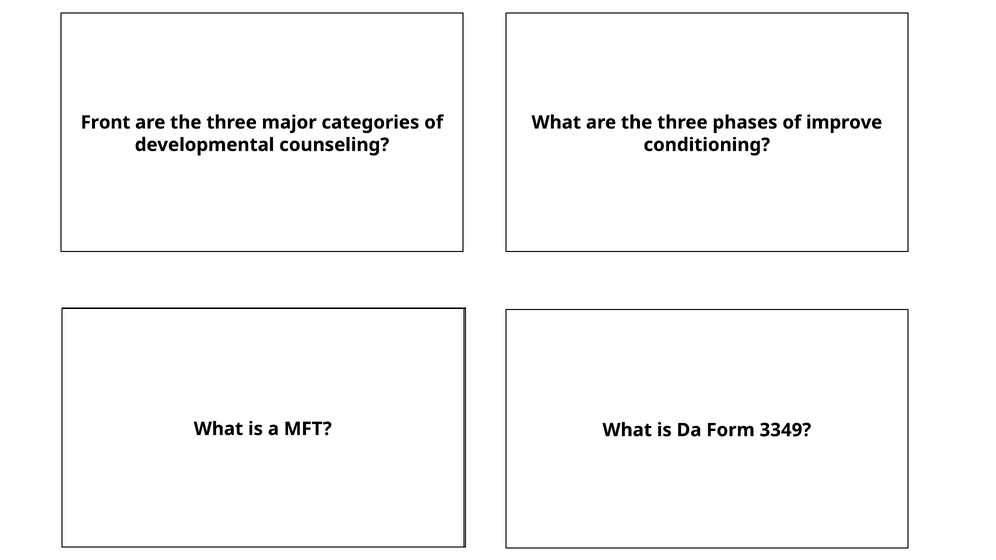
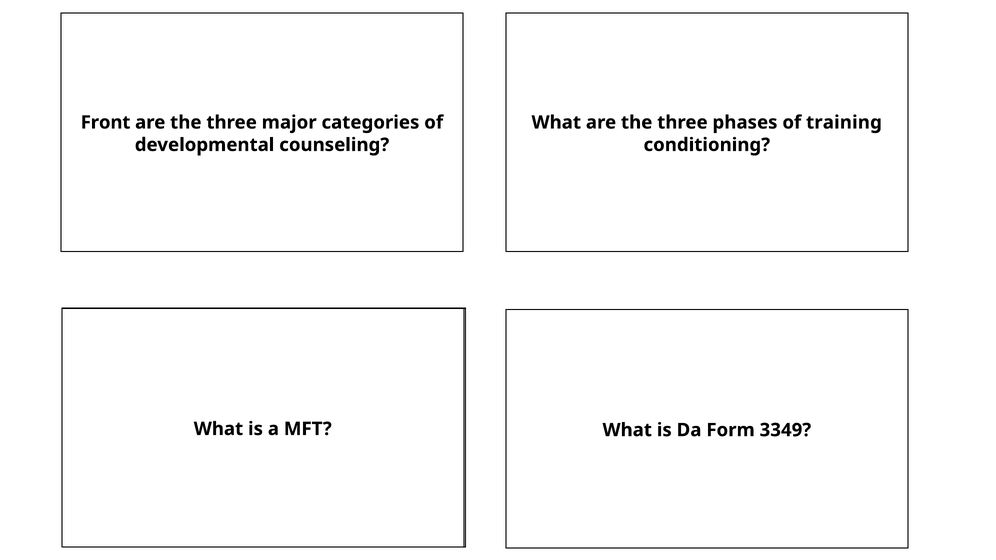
improve: improve -> training (844, 123)
